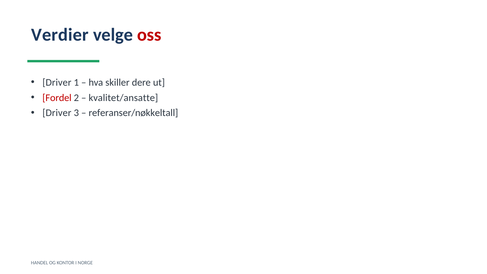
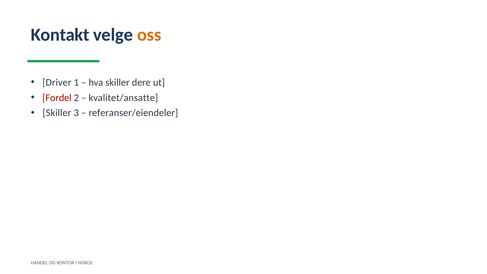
Verdier: Verdier -> Kontakt (60, 35)
oss colour: red -> orange (149, 35)
Driver: Driver -> Skiller (57, 113)
referanser/nøkkeltall: referanser/nøkkeltall -> referanser/eiendeler (133, 113)
